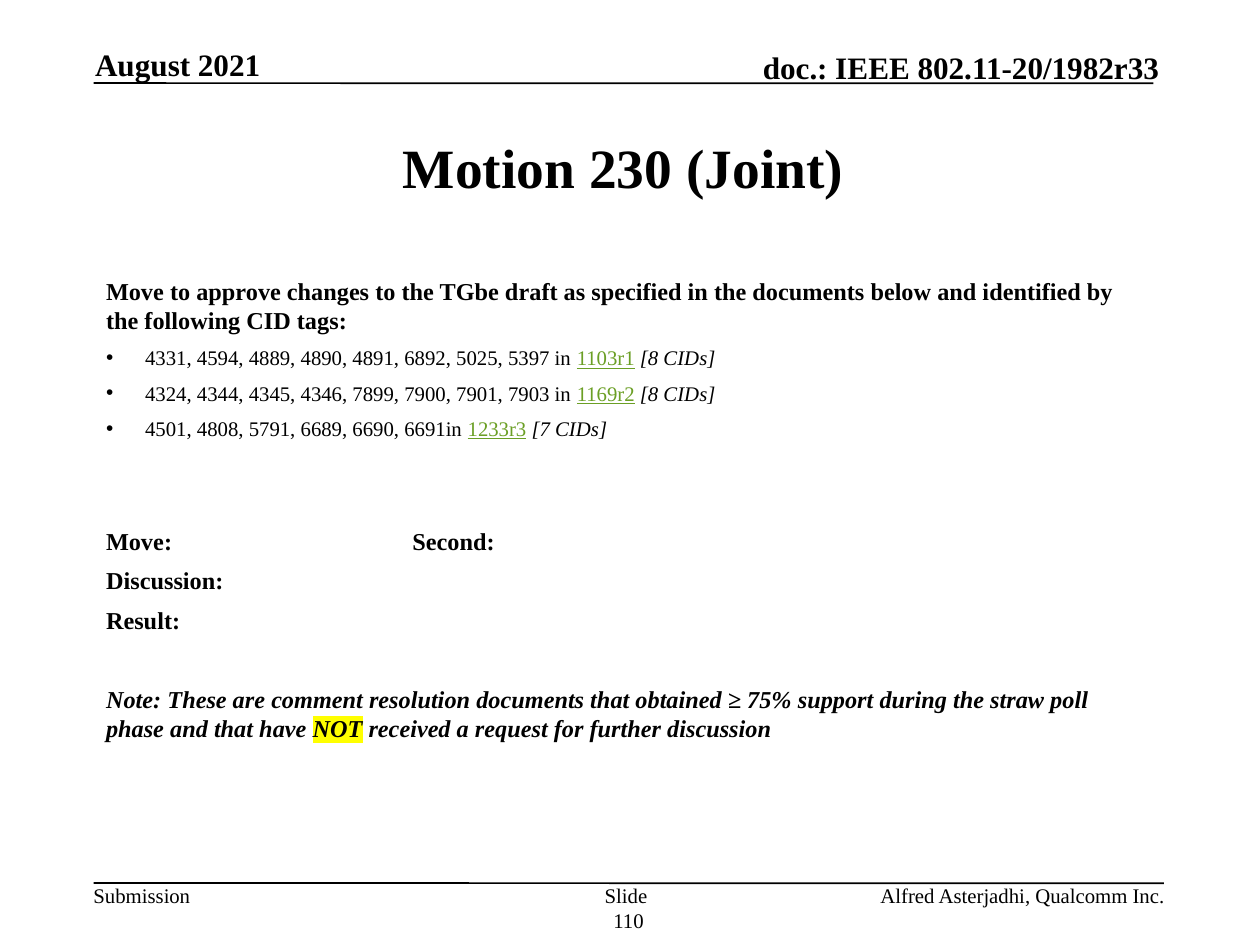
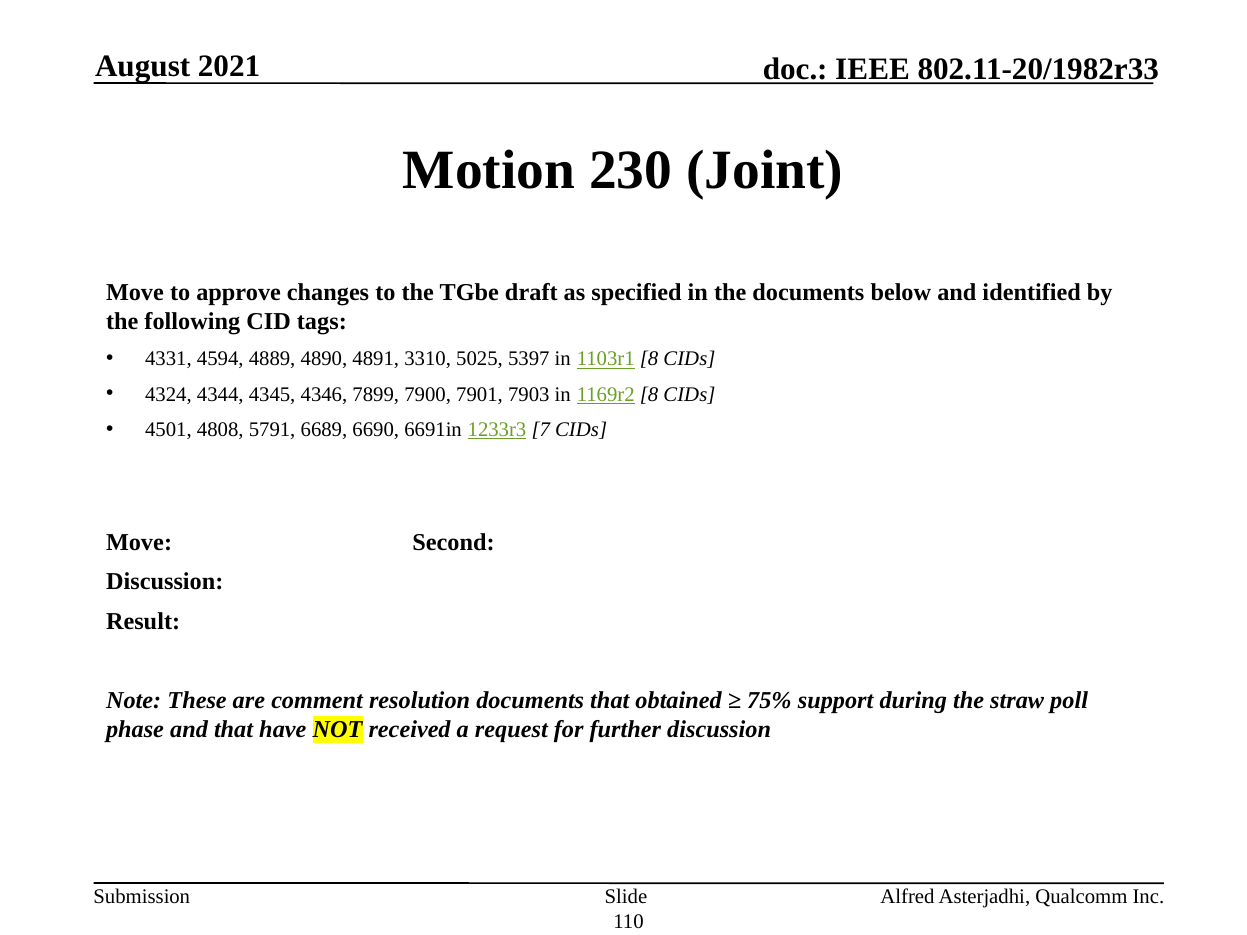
6892: 6892 -> 3310 (428, 359)
